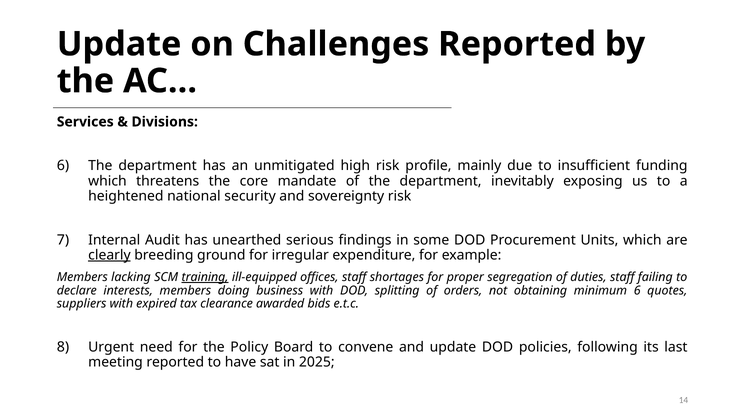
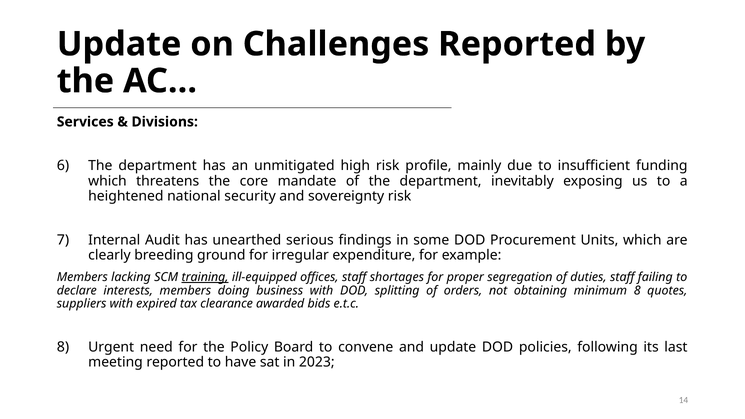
clearly underline: present -> none (109, 255)
minimum 6: 6 -> 8 (637, 291)
2025: 2025 -> 2023 (317, 362)
